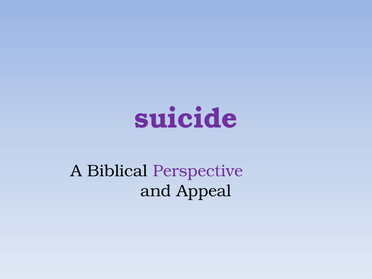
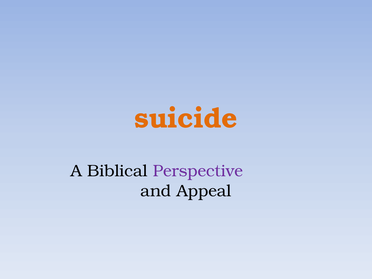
suicide colour: purple -> orange (186, 119)
